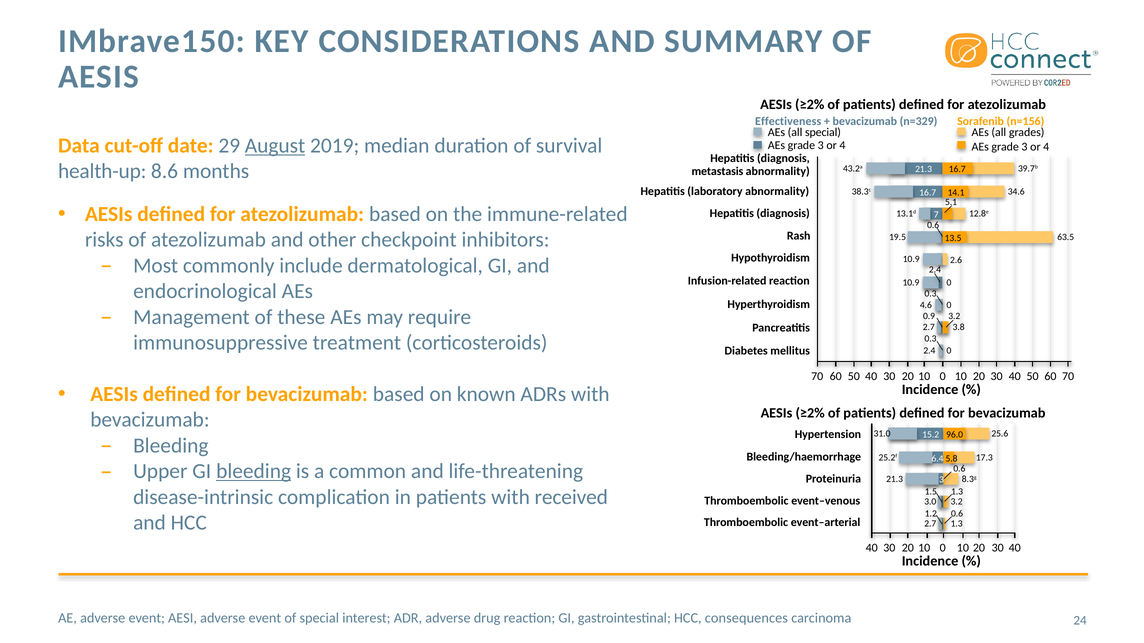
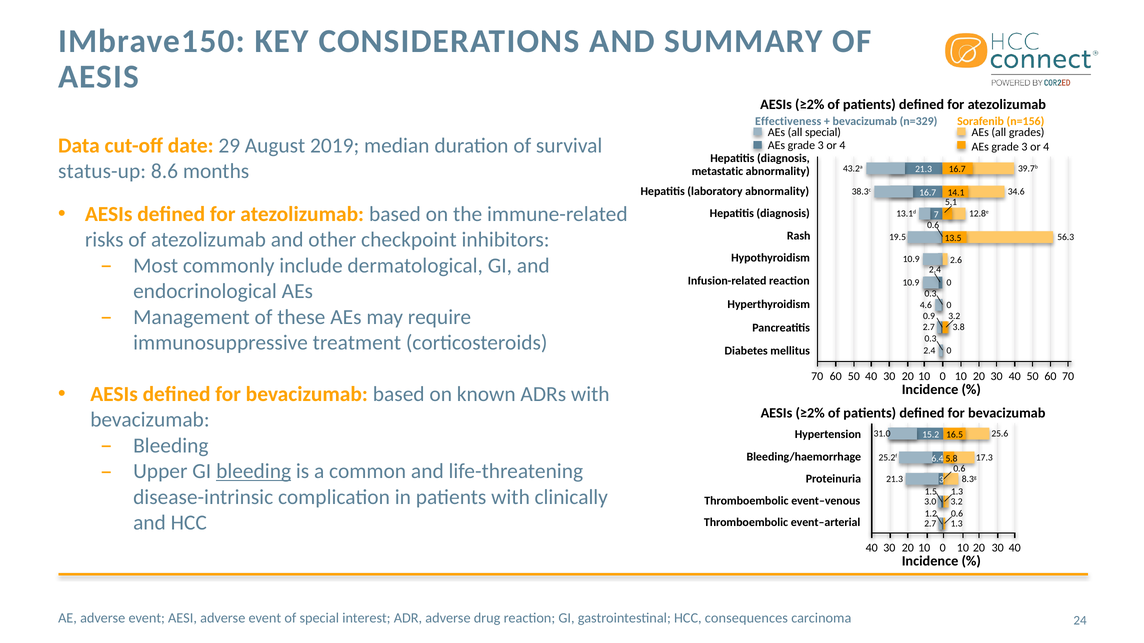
August underline: present -> none (275, 146)
health-up: health-up -> status-up (102, 172)
metastasis: metastasis -> metastatic (717, 172)
63.5: 63.5 -> 56.3 (1066, 237)
96.0: 96.0 -> 16.5 (955, 435)
received: received -> clinically (571, 497)
